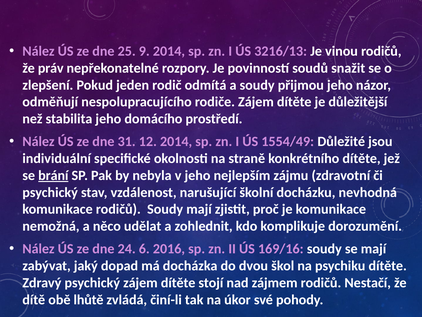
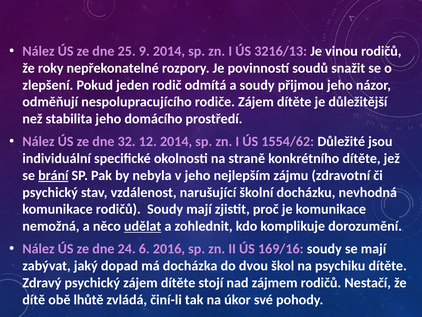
práv: práv -> roky (51, 68)
31: 31 -> 32 (127, 141)
1554/49: 1554/49 -> 1554/62 (288, 141)
udělat underline: none -> present (143, 226)
